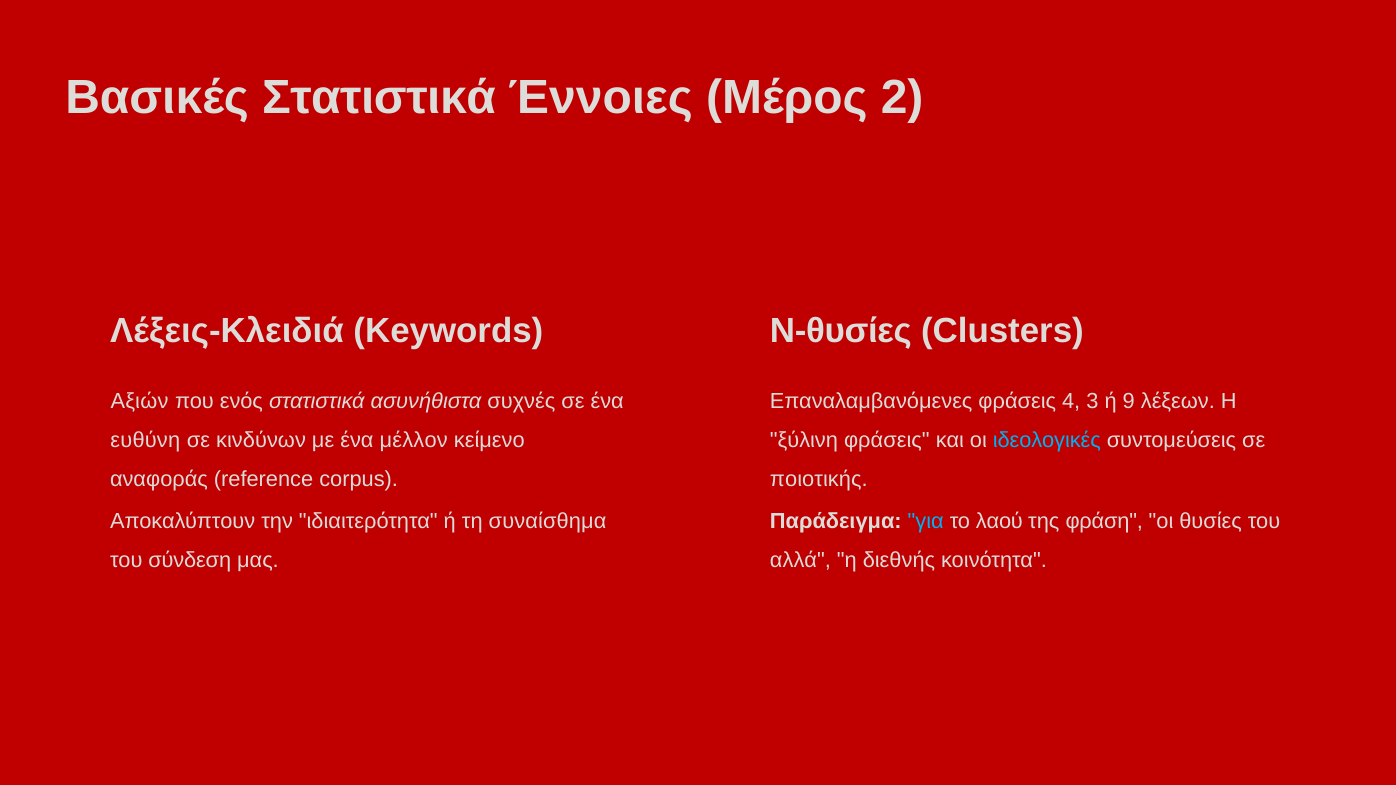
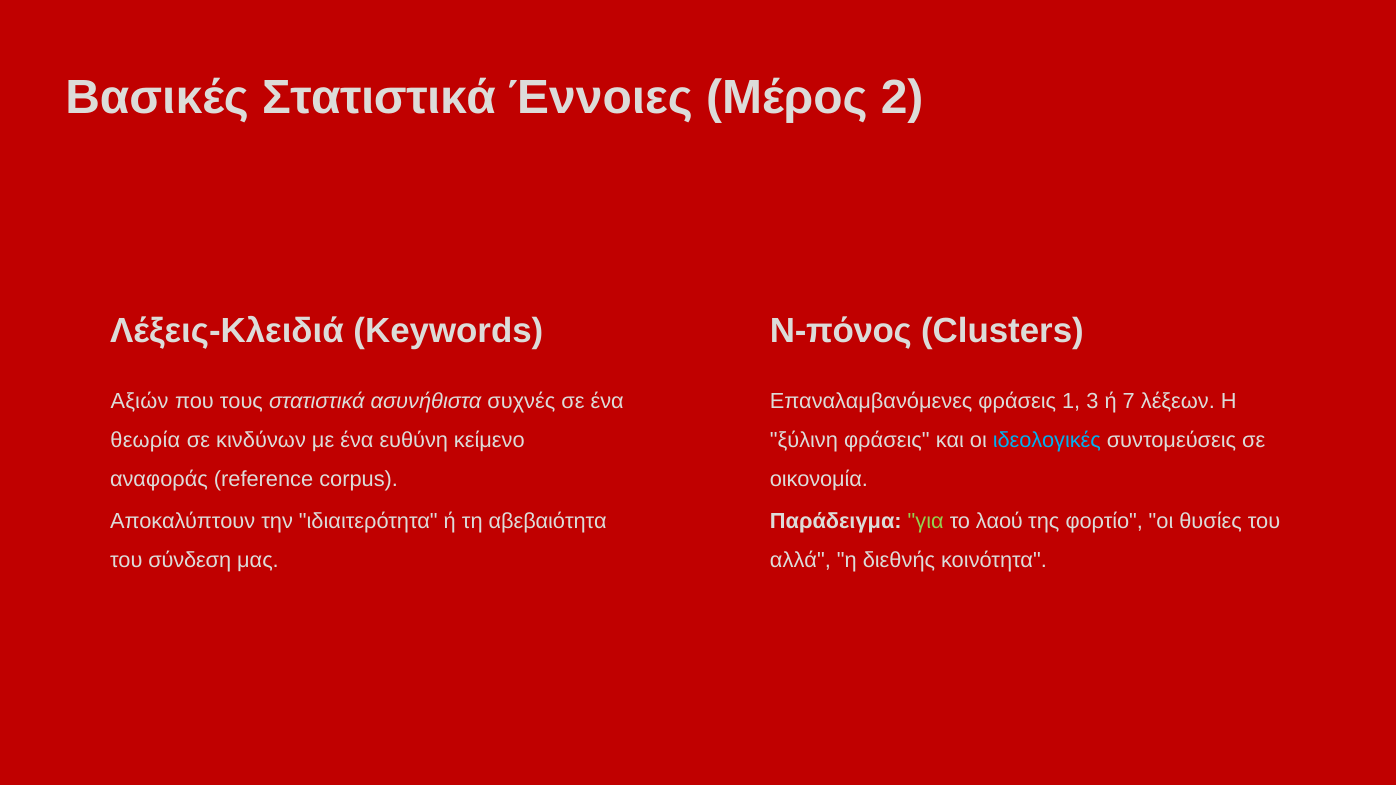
N-θυσίες: N-θυσίες -> N-πόνος (841, 331)
ενός: ενός -> τους (241, 401)
4: 4 -> 1 (1071, 401)
9: 9 -> 7 (1129, 401)
ευθύνη: ευθύνη -> θεωρία (145, 440)
μέλλον: μέλλον -> ευθύνη (414, 440)
ποιοτικής: ποιοτικής -> οικονομία (819, 480)
συναίσθημα: συναίσθημα -> αβεβαιότητα (548, 521)
για colour: light blue -> light green (926, 521)
φράση: φράση -> φορτίο (1104, 521)
